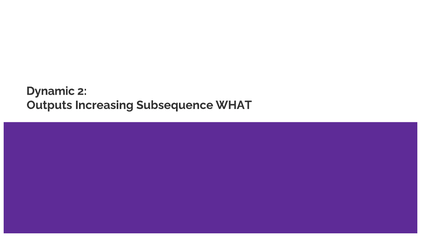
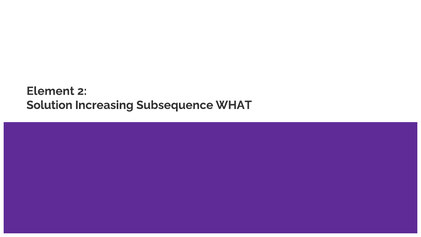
Dynamic: Dynamic -> Element (50, 91)
Outputs: Outputs -> Solution (49, 105)
